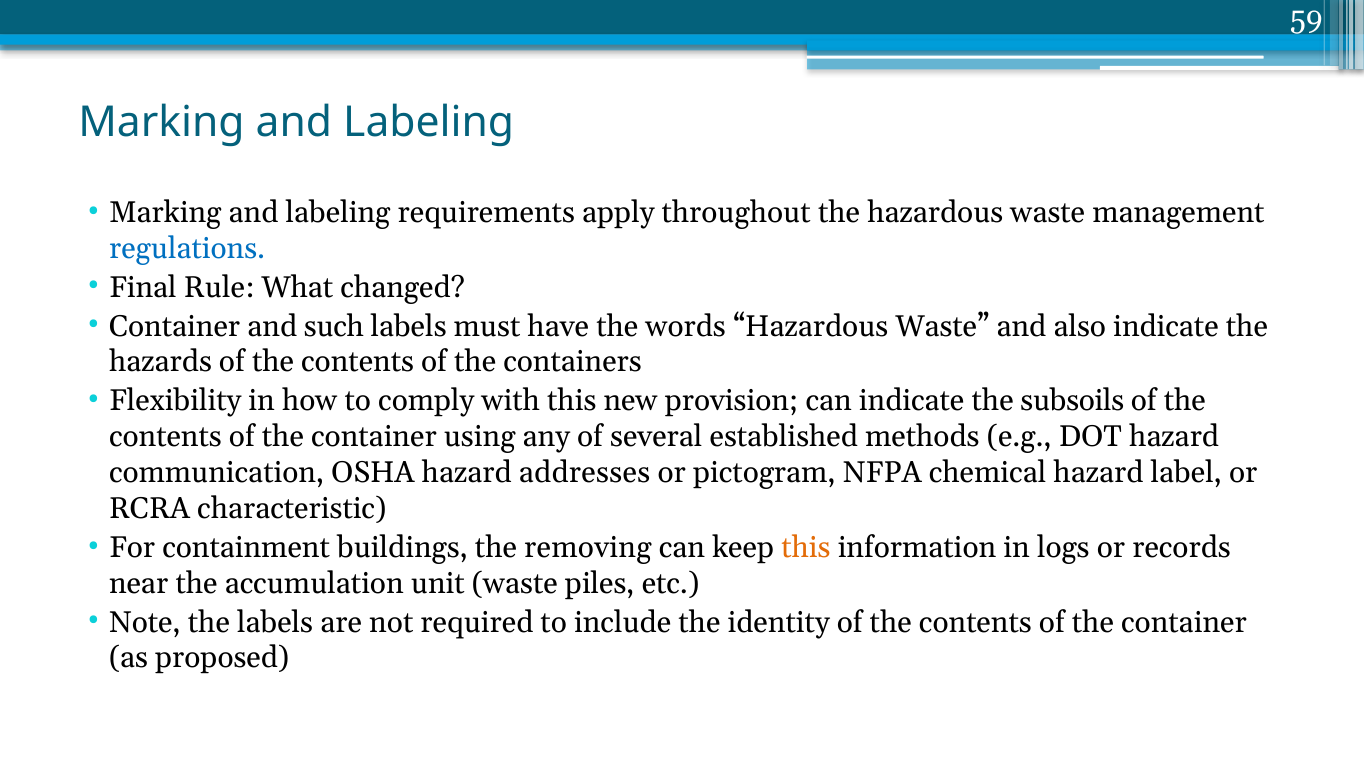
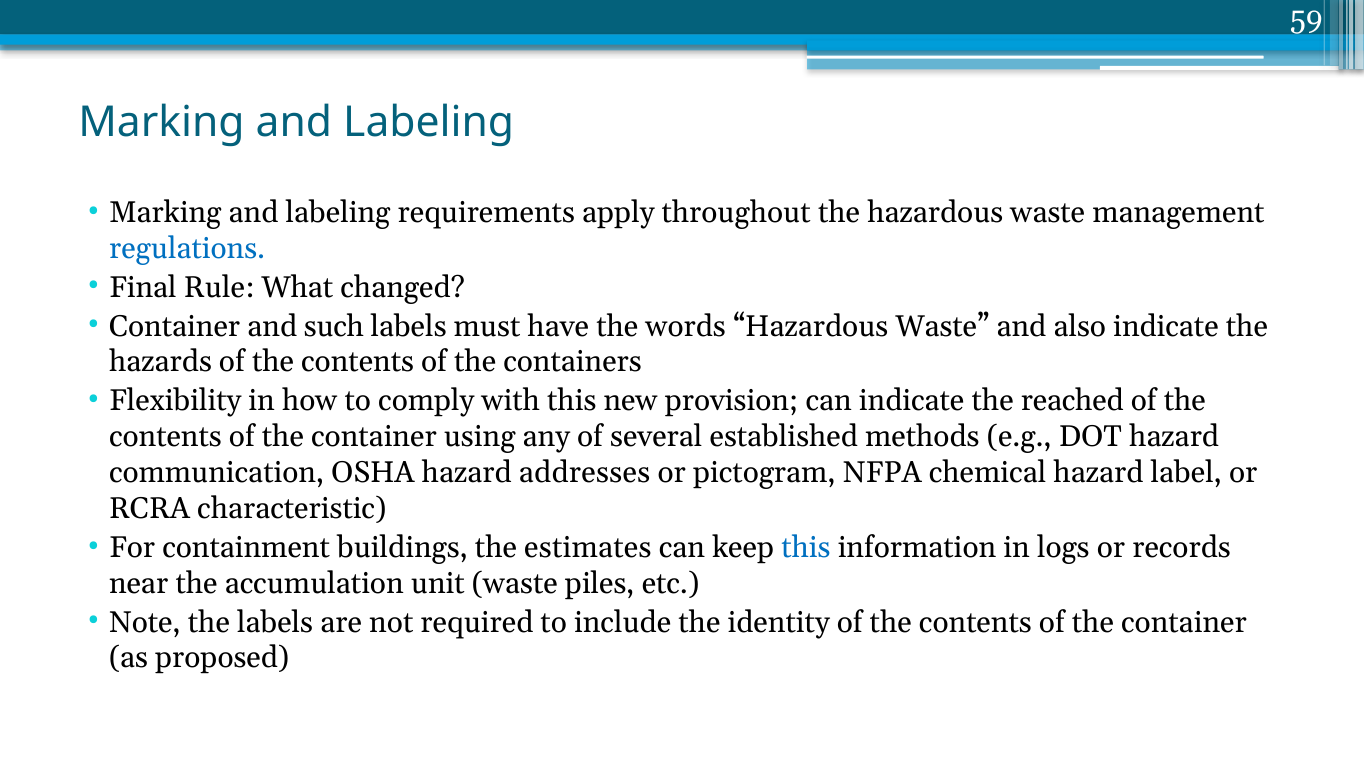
subsoils: subsoils -> reached (1072, 401)
removing: removing -> estimates (588, 548)
this colour: orange -> blue (806, 548)
